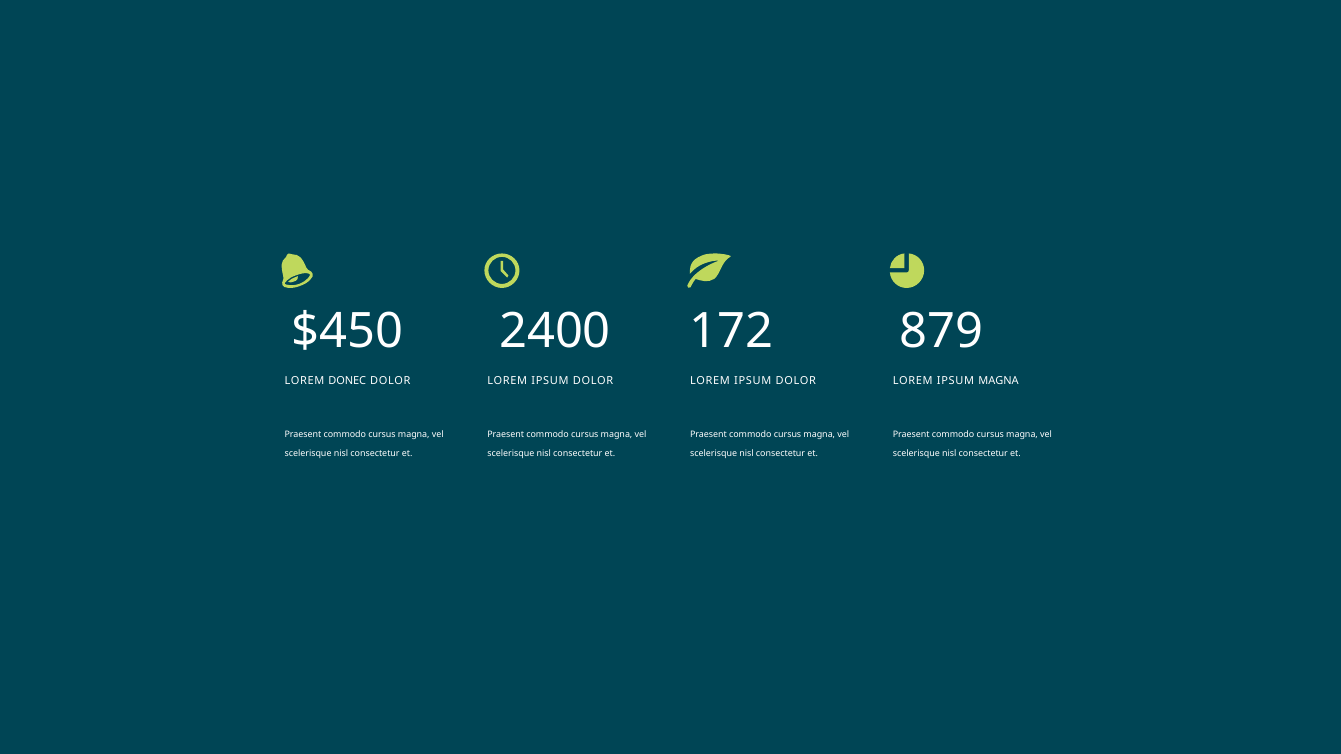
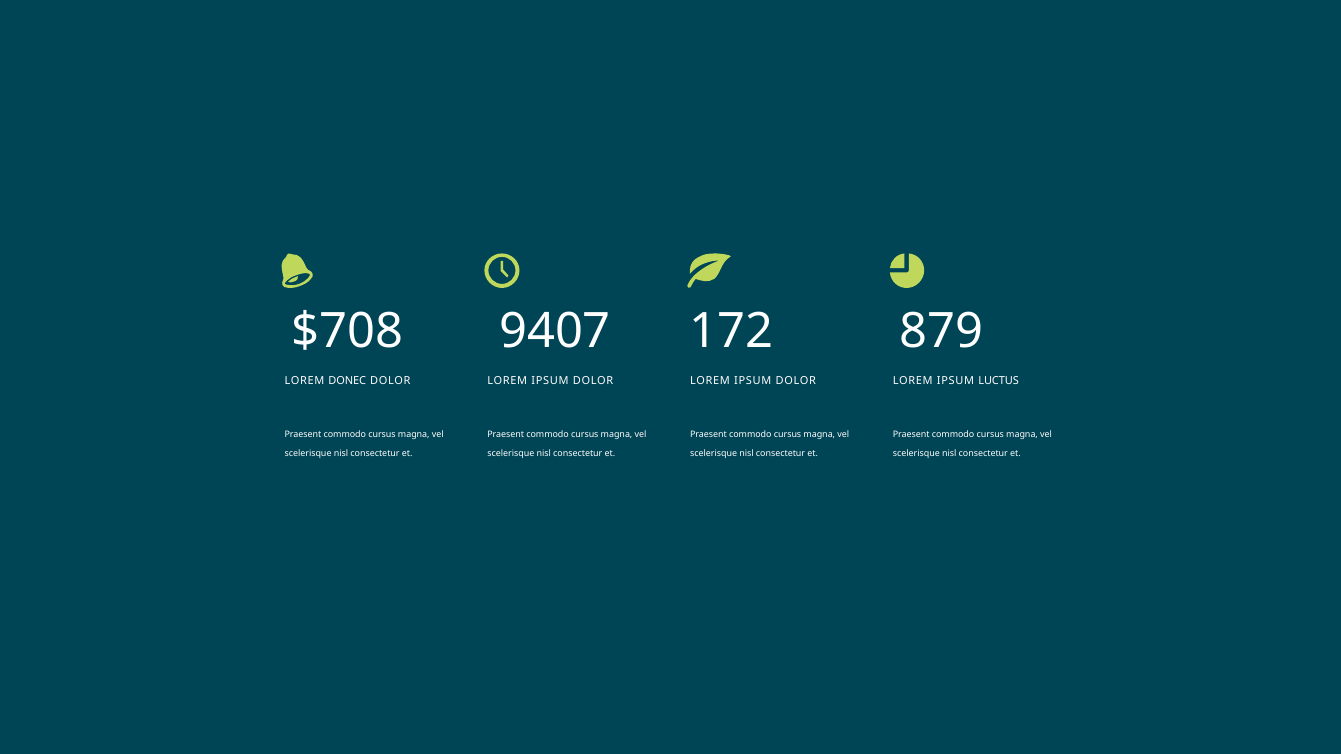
$450: $450 -> $708 (348, 331)
2400: 2400 -> 9407 (555, 331)
IPSUM MAGNA: MAGNA -> LUCTUS (999, 381)
